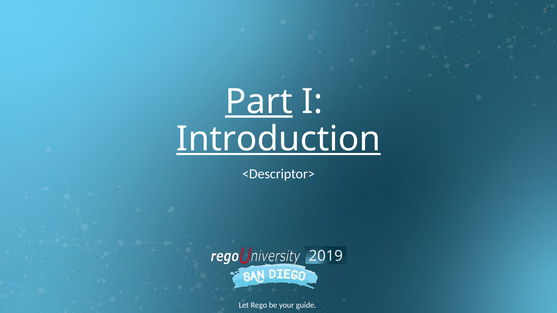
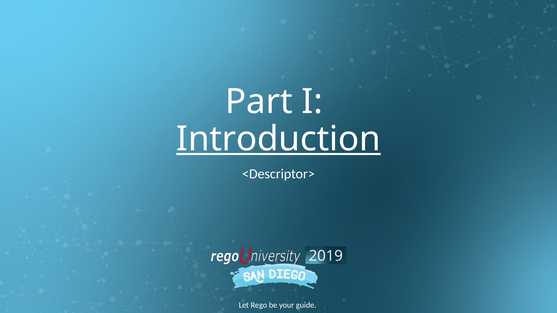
Part underline: present -> none (259, 102)
